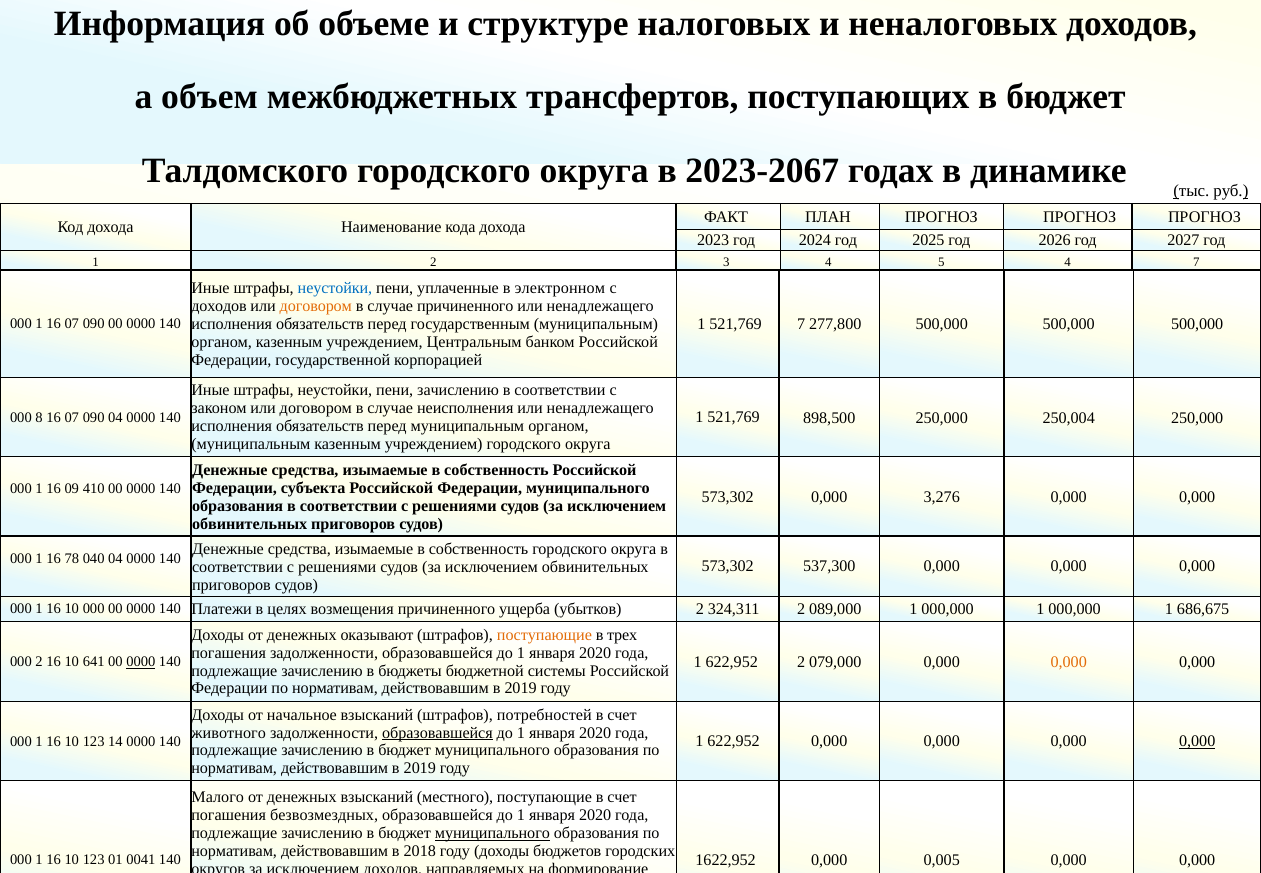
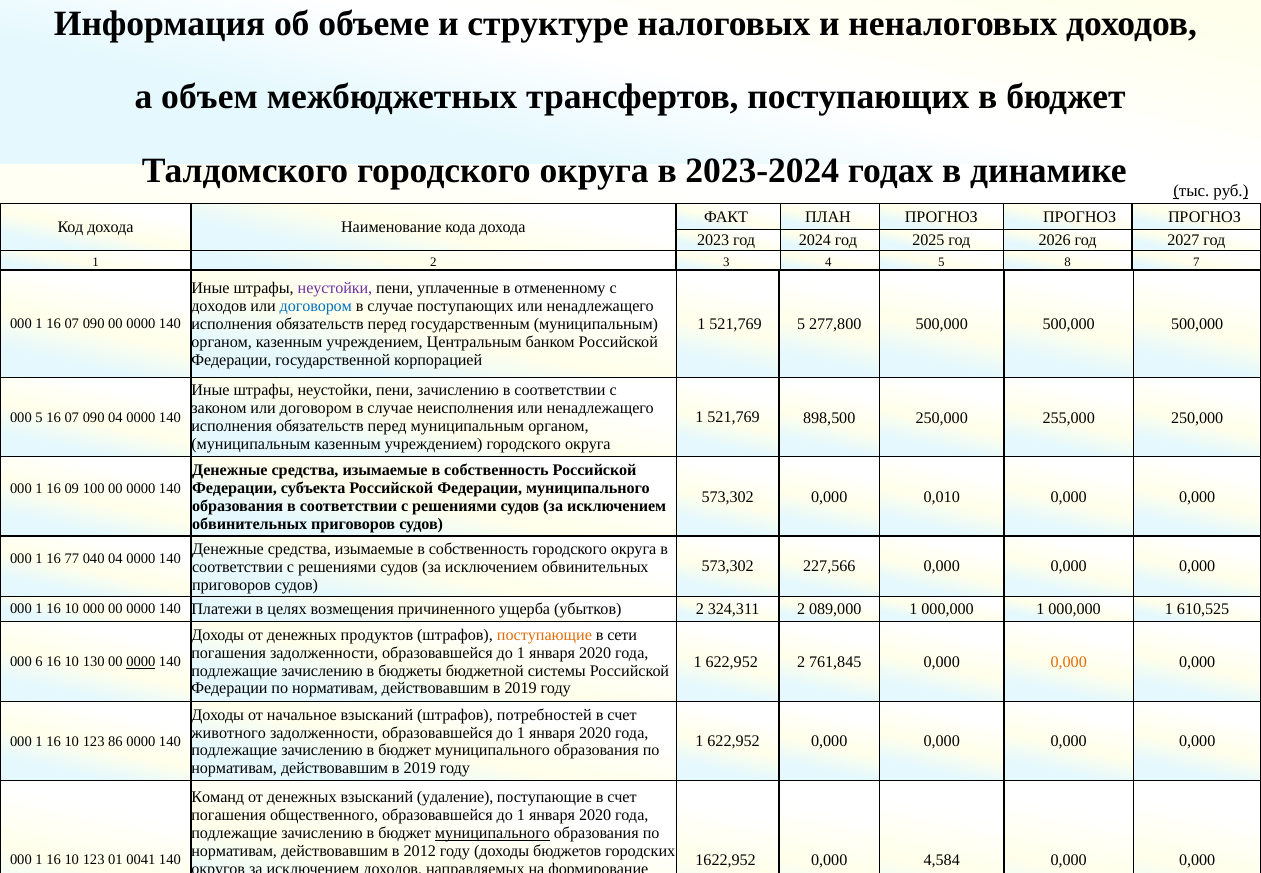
2023-2067: 2023-2067 -> 2023-2024 (762, 170)
5 4: 4 -> 8 (1068, 262)
неустойки colour: blue -> purple (335, 288)
электронном: электронном -> отмененному (560, 288)
договором colour: orange -> blue (316, 306)
случае причиненного: причиненного -> поступающих (465, 306)
7: 7 -> 5 (801, 324)
250,004: 250,004 -> 255,000 (1069, 418)
000 8: 8 -> 5 (39, 417)
410: 410 -> 100 (94, 489)
3,276: 3,276 -> 0,010 (942, 497)
78: 78 -> 77 (72, 558)
537,300: 537,300 -> 227,566 (829, 567)
686,675: 686,675 -> 610,525 (1203, 609)
оказывают: оказывают -> продуктов (377, 635)
трех: трех -> сети (622, 635)
079,000: 079,000 -> 761,845 (835, 662)
000 2: 2 -> 6 (39, 662)
641: 641 -> 130 (94, 662)
образовавшейся underline: present -> none (437, 733)
0,000 underline: present -> none (1197, 742)
14: 14 -> 86 (115, 742)
Малого: Малого -> Команд (218, 797)
местного: местного -> удаление (455, 797)
безвозмездных: безвозмездных -> общественного (324, 815)
2018: 2018 -> 2012 (420, 851)
0,005: 0,005 -> 4,584 (942, 860)
